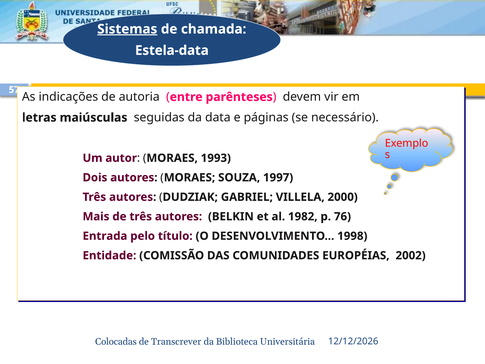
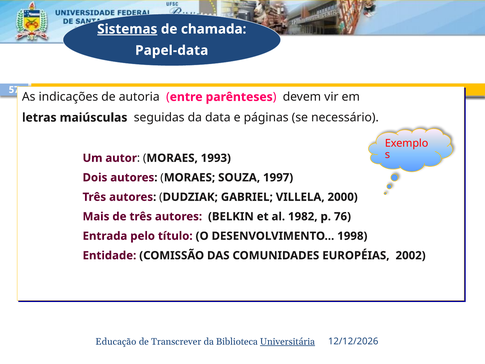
Estela-data: Estela-data -> Papel-data (172, 50)
Colocadas: Colocadas -> Educação (116, 341)
Universitária underline: none -> present (287, 341)
